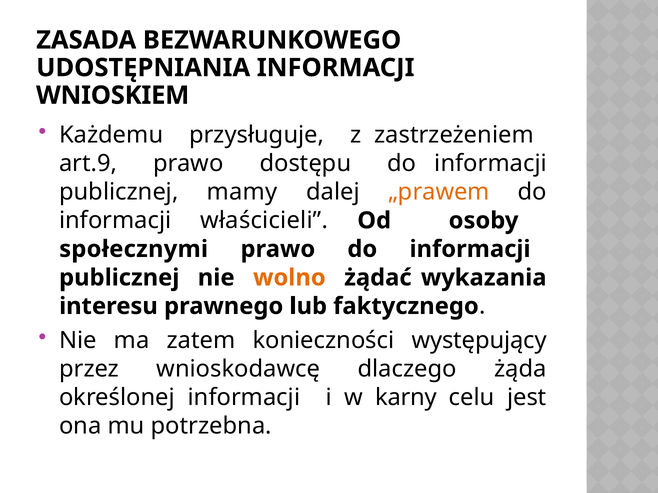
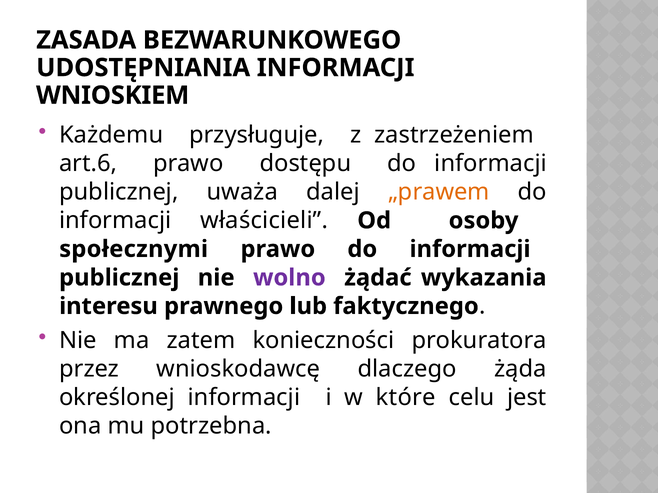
art.9: art.9 -> art.6 (88, 164)
mamy: mamy -> uważa (242, 192)
wolno colour: orange -> purple (289, 278)
występujący: występujący -> prokuratora (479, 341)
karny: karny -> które (406, 398)
